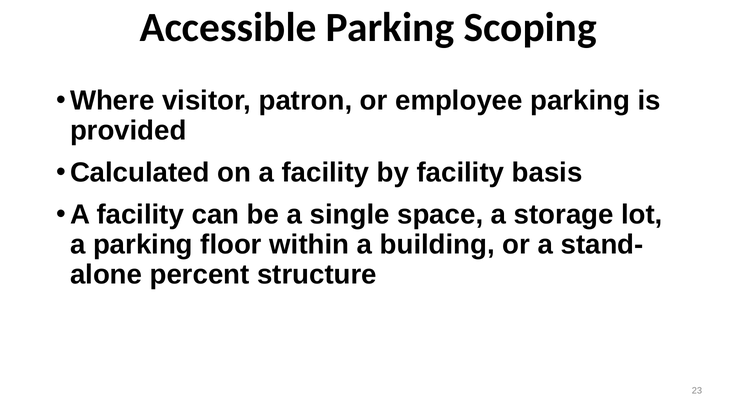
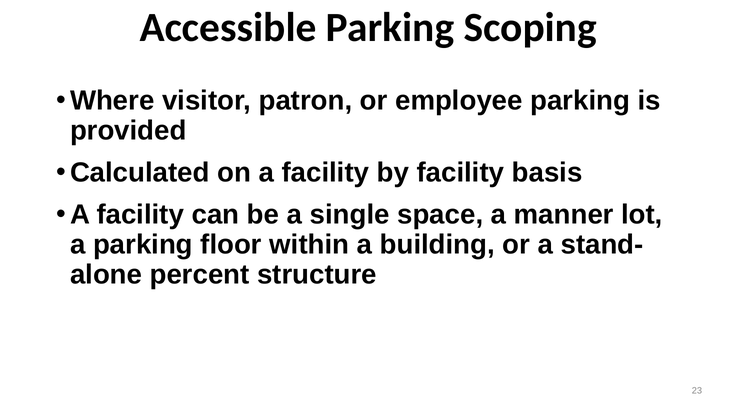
storage: storage -> manner (564, 215)
